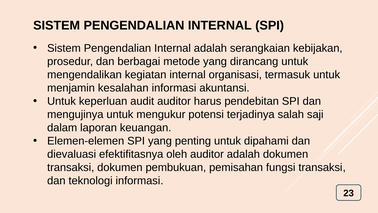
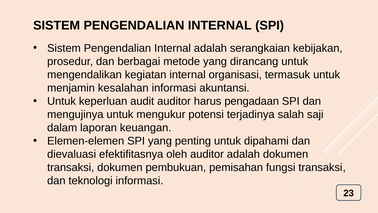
pendebitan: pendebitan -> pengadaan (252, 101)
